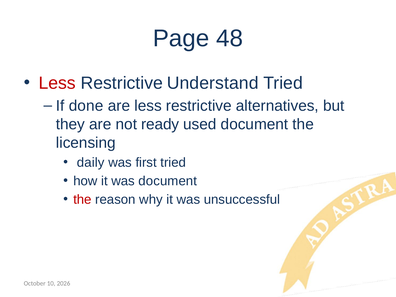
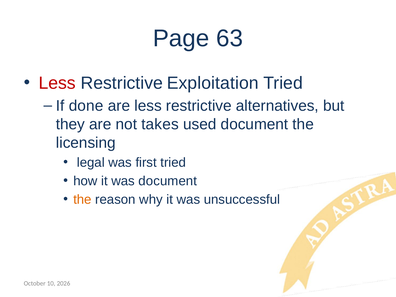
48: 48 -> 63 (230, 38)
Understand: Understand -> Exploitation (213, 83)
ready: ready -> takes (160, 124)
daily: daily -> legal (91, 162)
the colour: red -> orange (82, 199)
